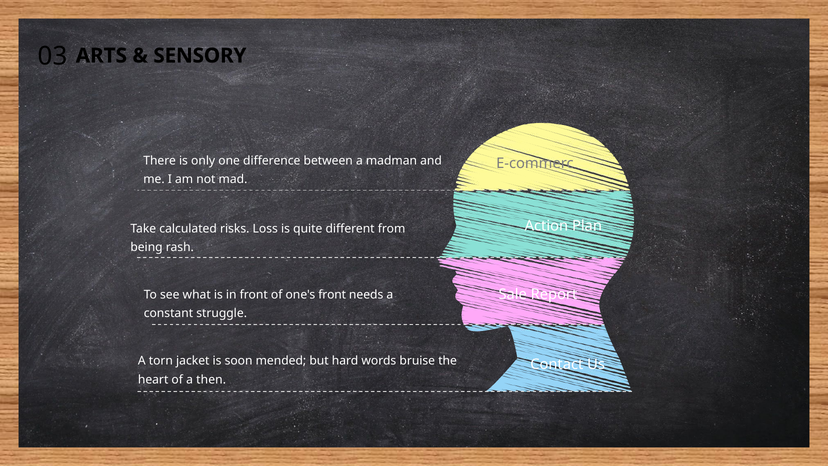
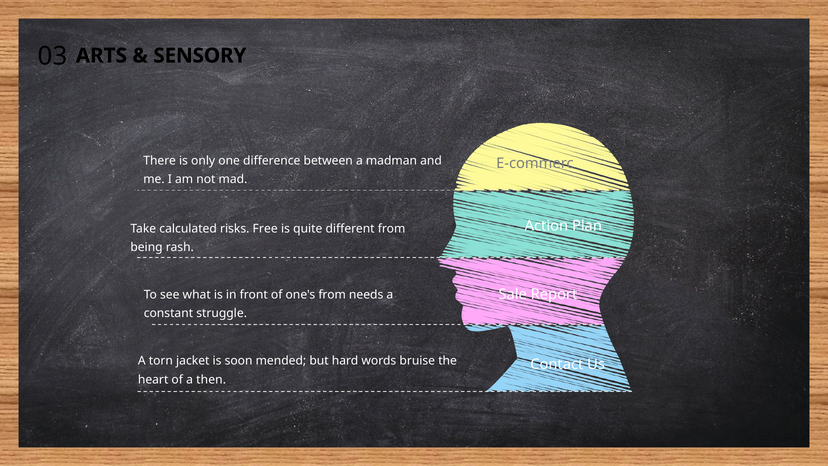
Loss: Loss -> Free (265, 228)
one's front: front -> from (332, 294)
